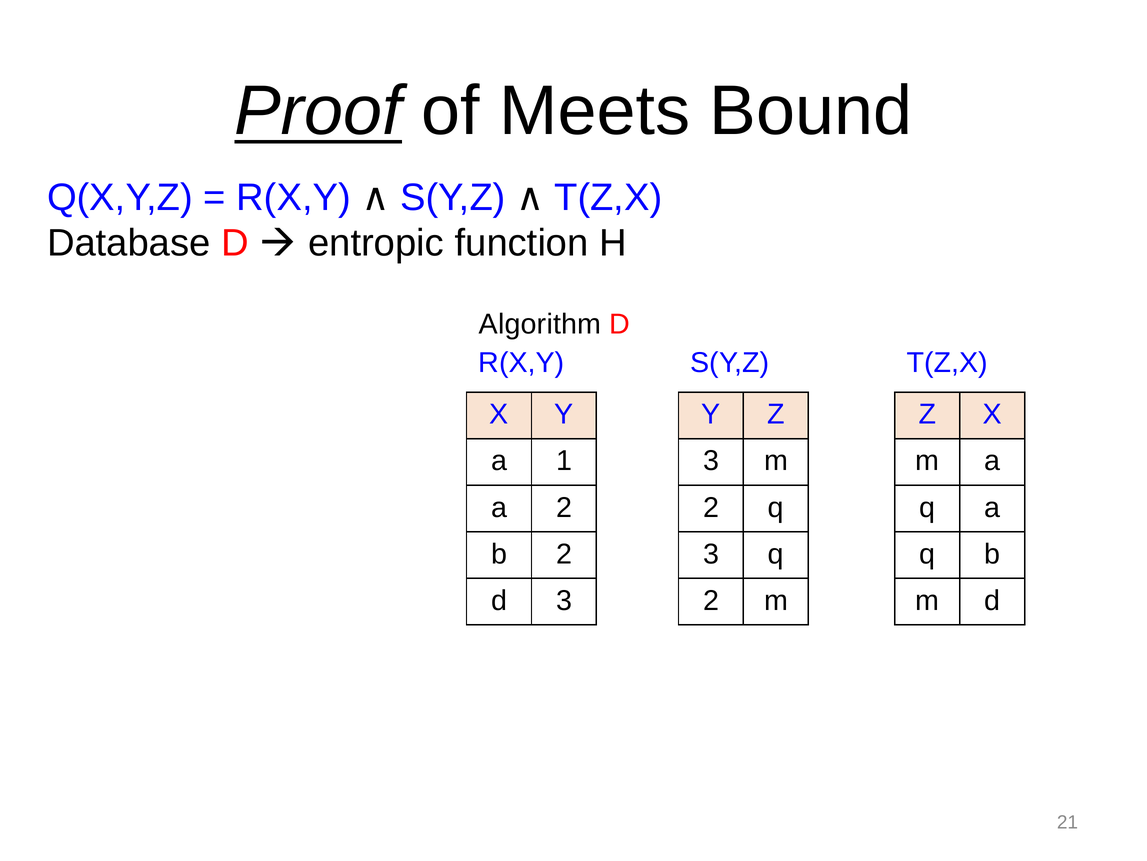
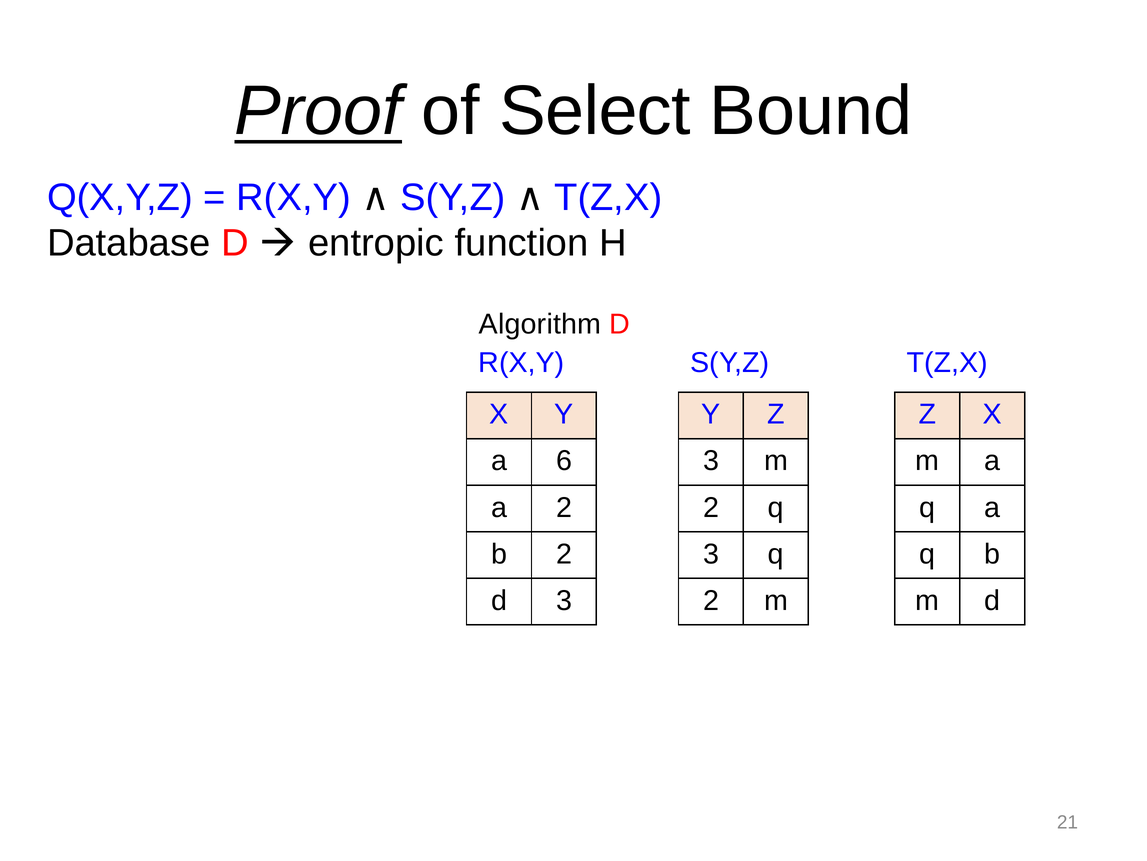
Meets: Meets -> Select (595, 111)
1: 1 -> 6 (564, 461)
